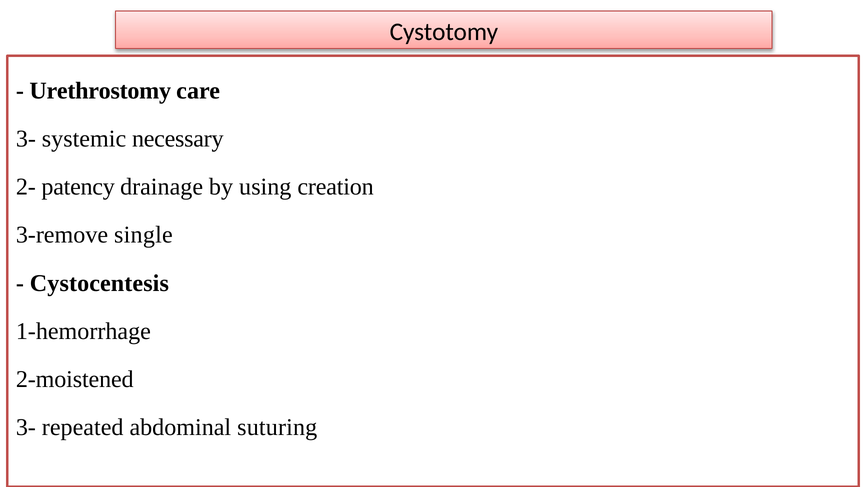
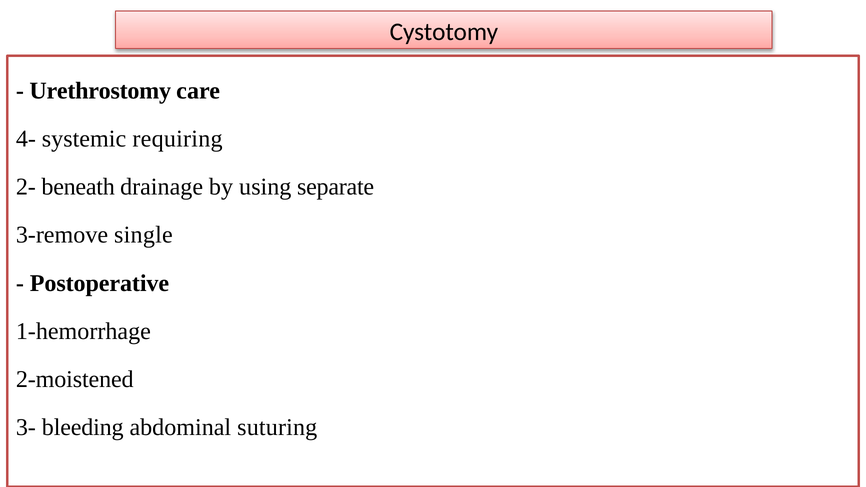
3-: 3- -> 4- (26, 139)
necessary: necessary -> requiring (178, 139)
patency: patency -> beneath (78, 187)
creation: creation -> separate (336, 187)
Cystocentesis: Cystocentesis -> Postoperative (99, 283)
repeated: repeated -> bleeding (83, 428)
